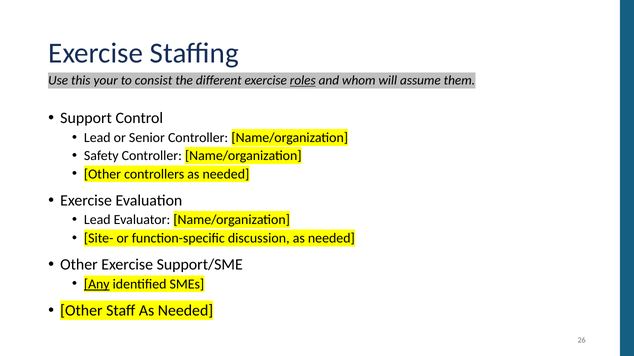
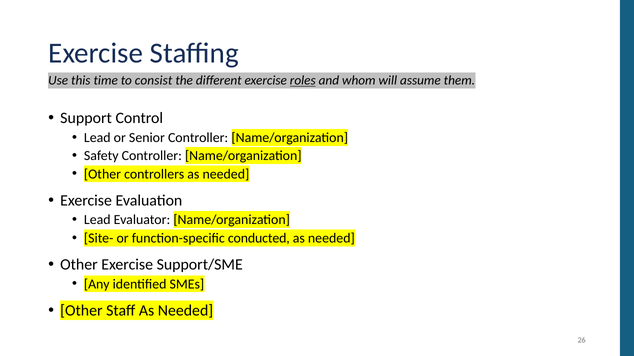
your: your -> time (106, 81)
discussion: discussion -> conducted (259, 239)
Any underline: present -> none (97, 284)
